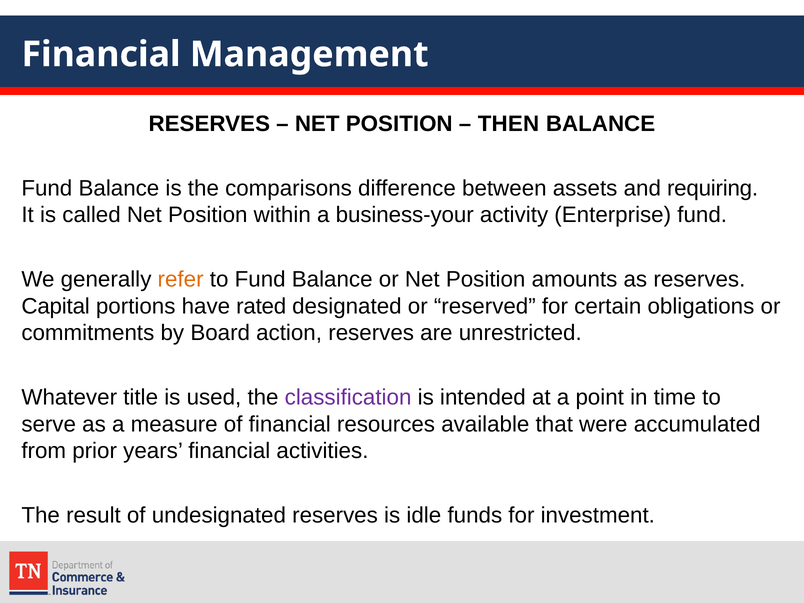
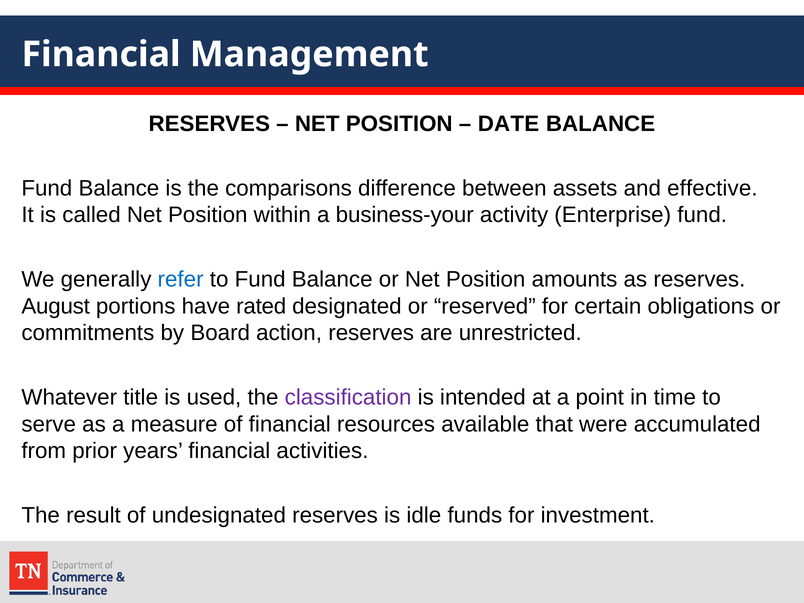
THEN: THEN -> DATE (508, 124)
requiring: requiring -> effective (712, 188)
refer colour: orange -> blue (181, 279)
Capital: Capital -> August (56, 306)
